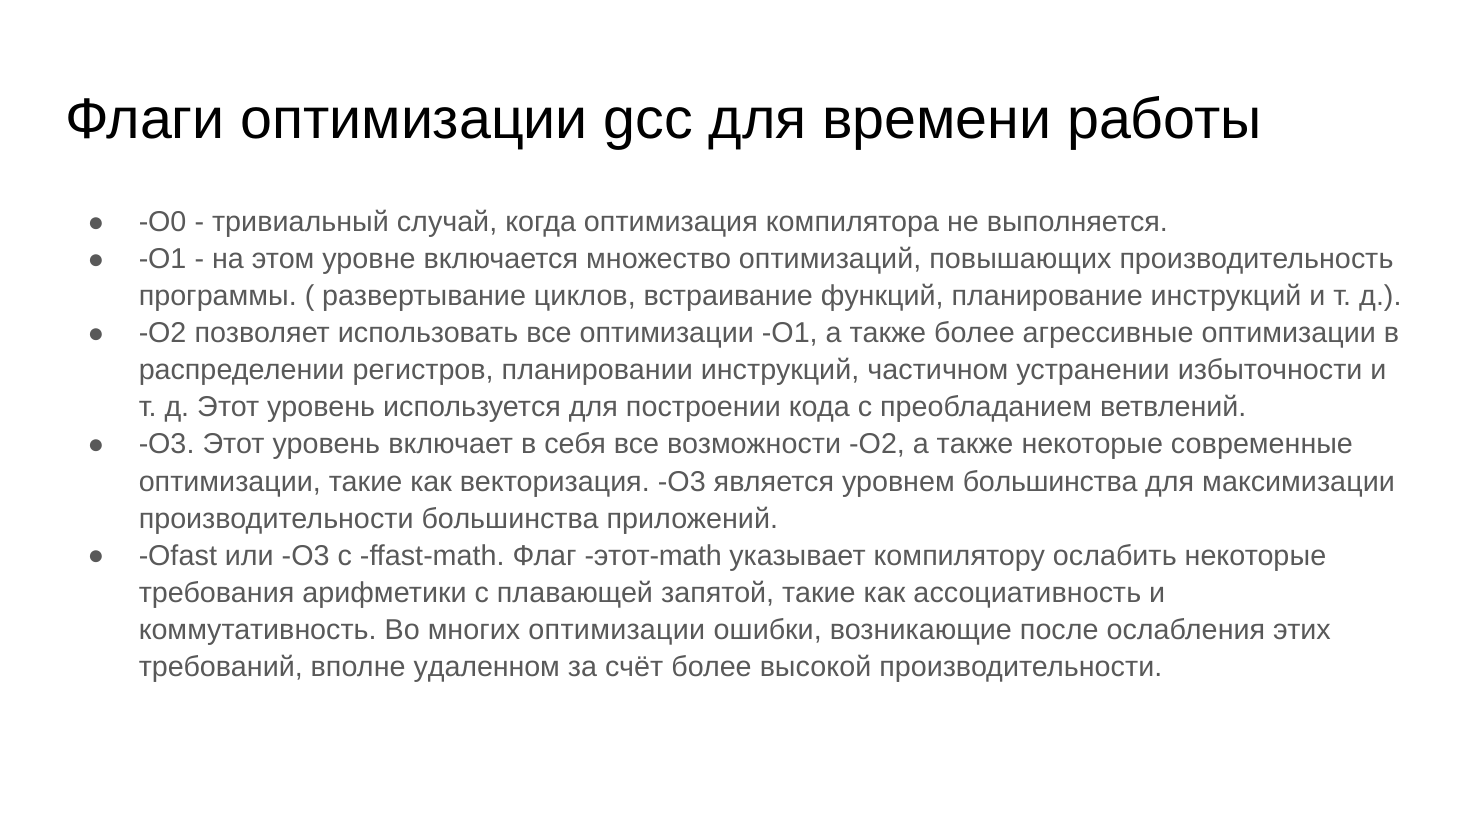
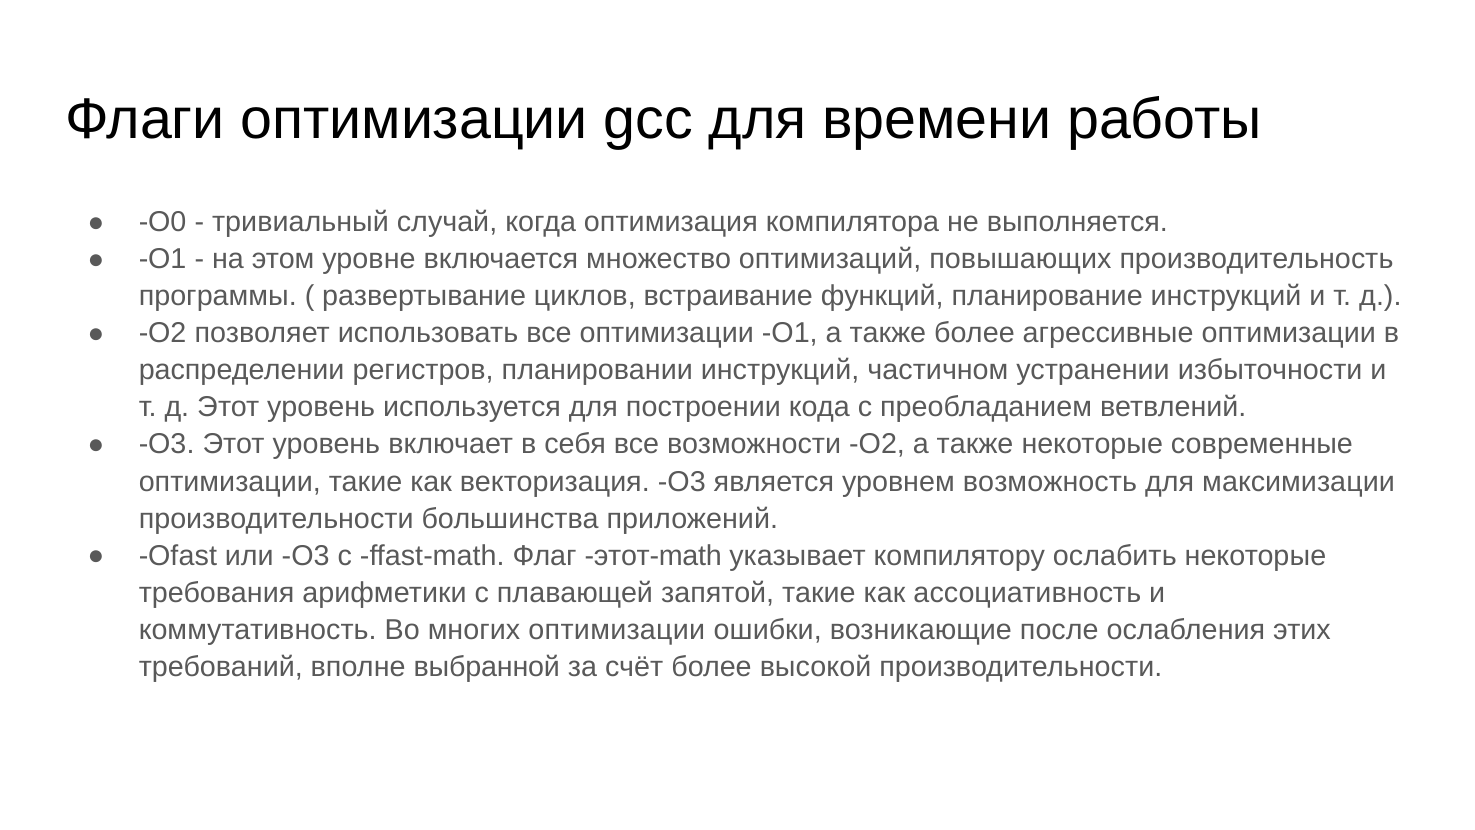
уровнем большинства: большинства -> возможность (1050, 481)
удаленном: удаленном -> выбранной (487, 667)
